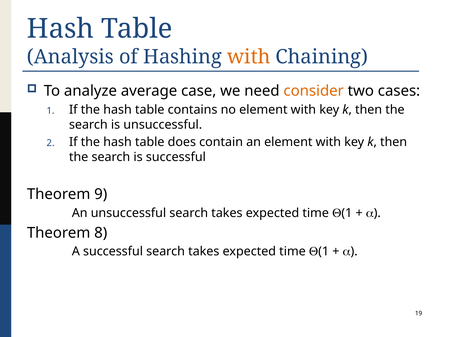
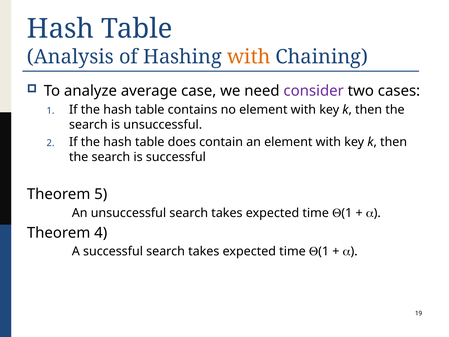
consider colour: orange -> purple (314, 91)
9: 9 -> 5 (101, 194)
8: 8 -> 4 (101, 233)
